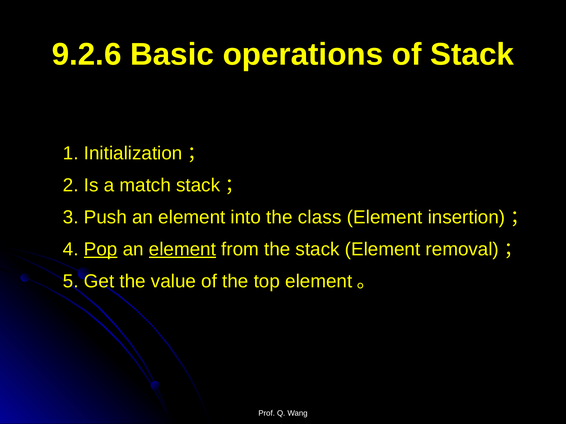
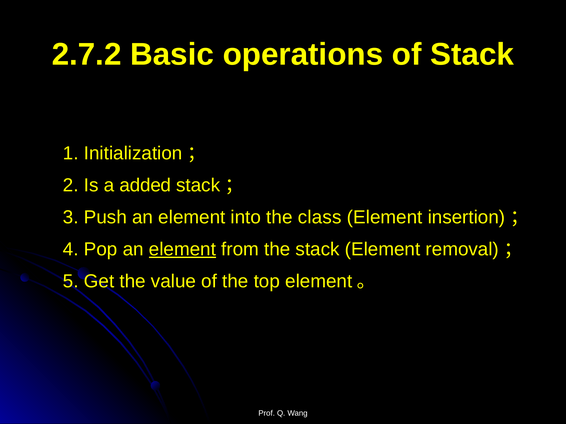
9.2.6: 9.2.6 -> 2.7.2 (87, 55)
match: match -> added (145, 185)
Pop underline: present -> none (101, 250)
